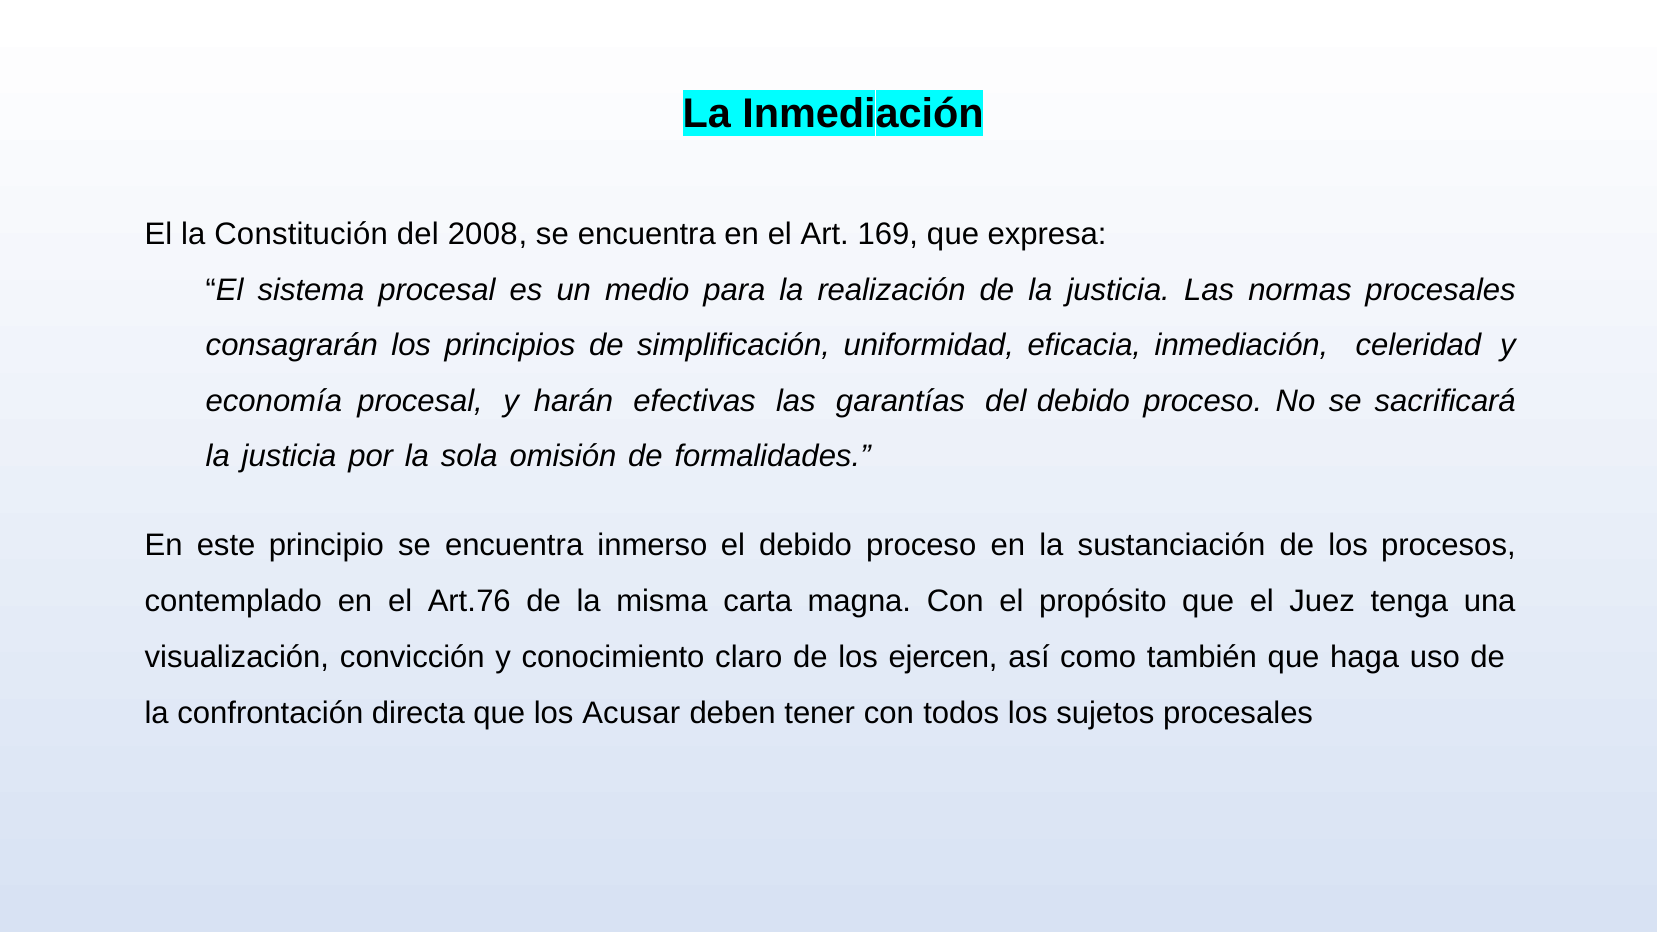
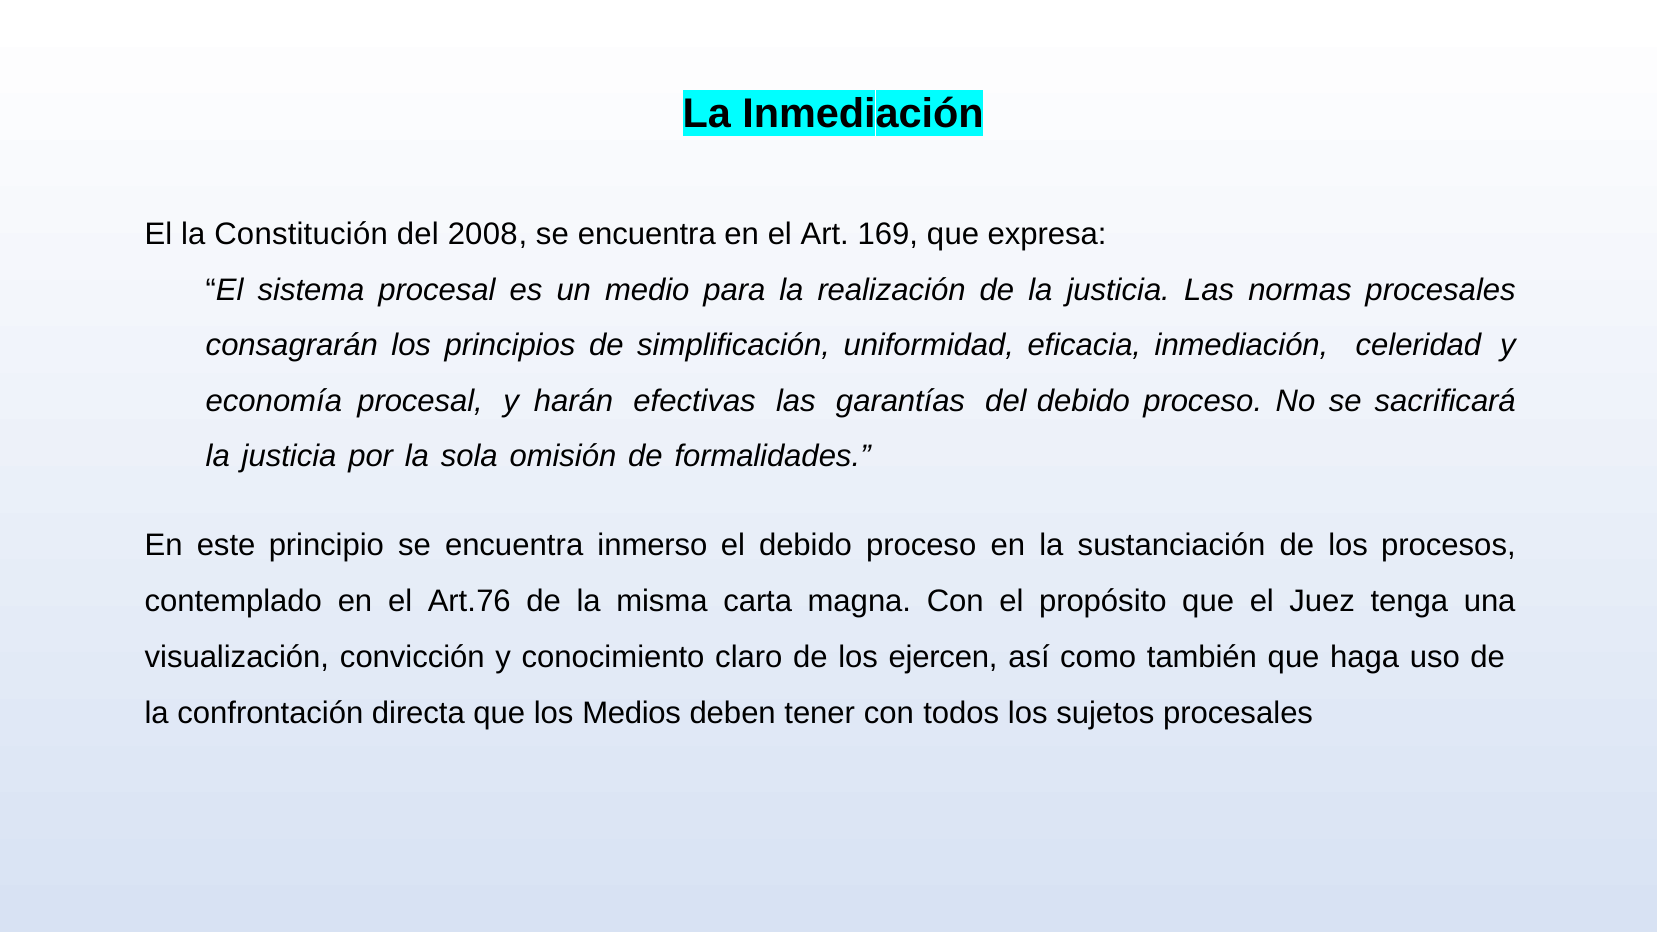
Acusar: Acusar -> Medios (632, 713)
